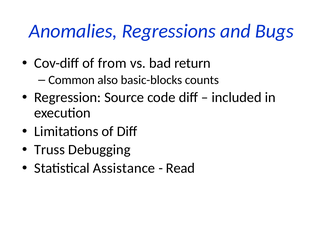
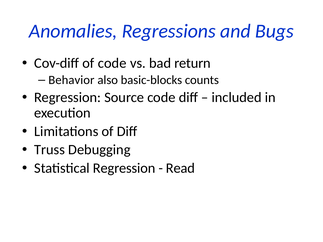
of from: from -> code (112, 63)
Common: Common -> Behavior (71, 80)
Statistical Assistance: Assistance -> Regression (124, 168)
